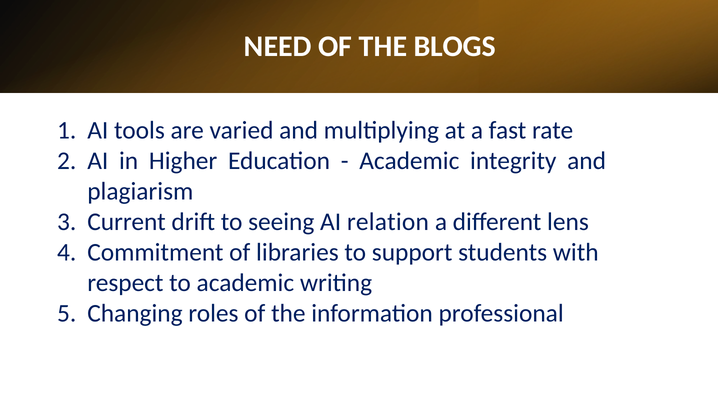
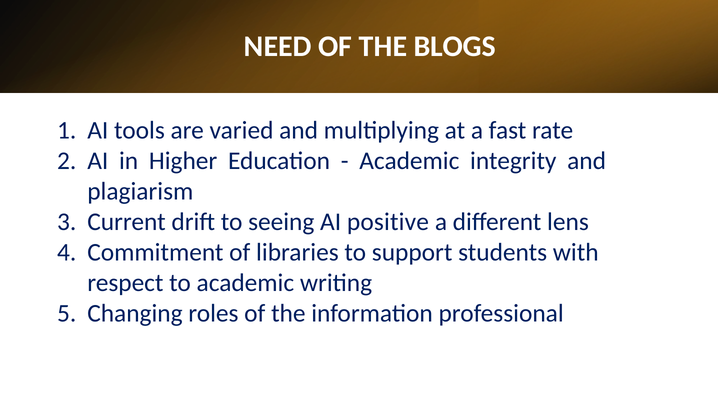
relation: relation -> positive (388, 222)
